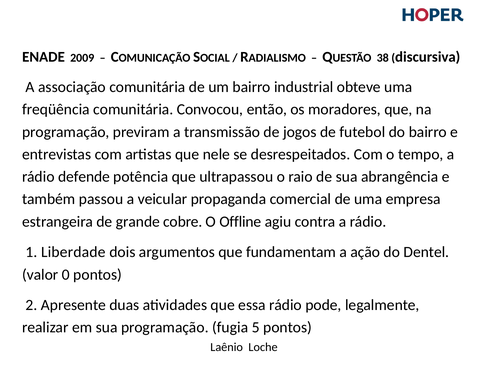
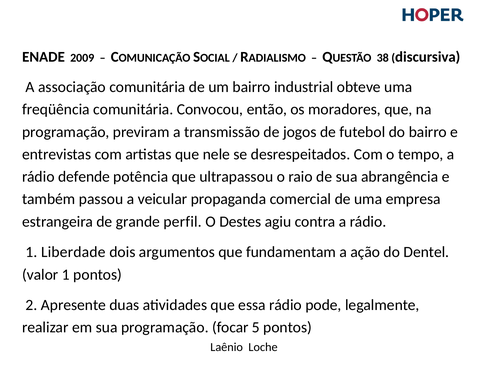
cobre: cobre -> perfil (183, 222)
Offline: Offline -> Destes (240, 222)
valor 0: 0 -> 1 (66, 275)
fugia: fugia -> focar (230, 328)
